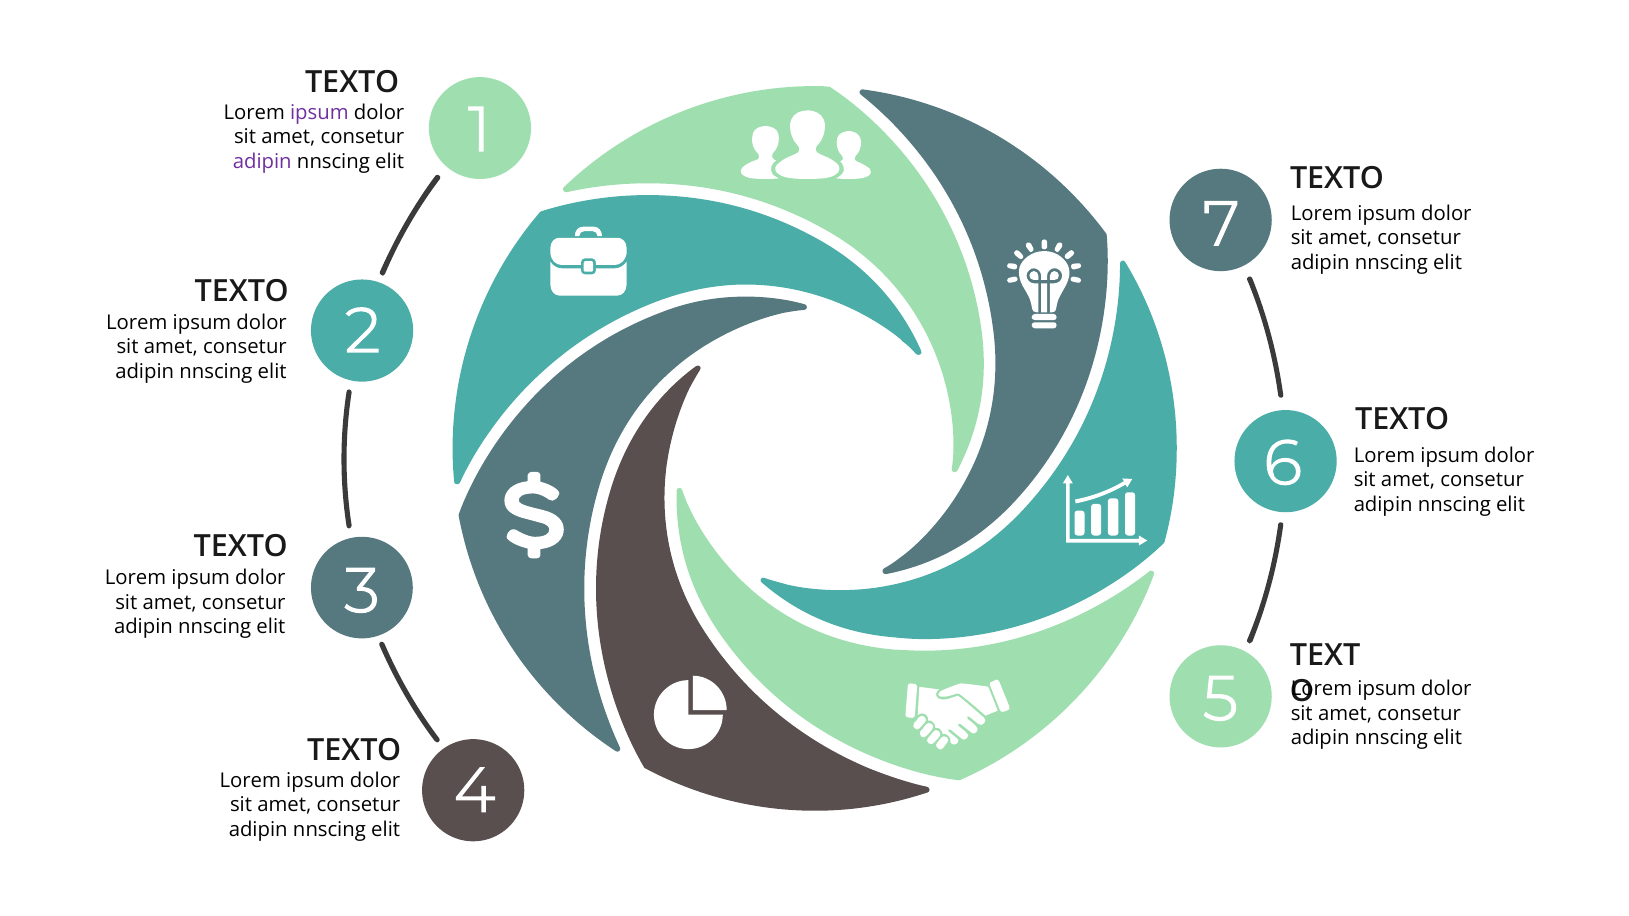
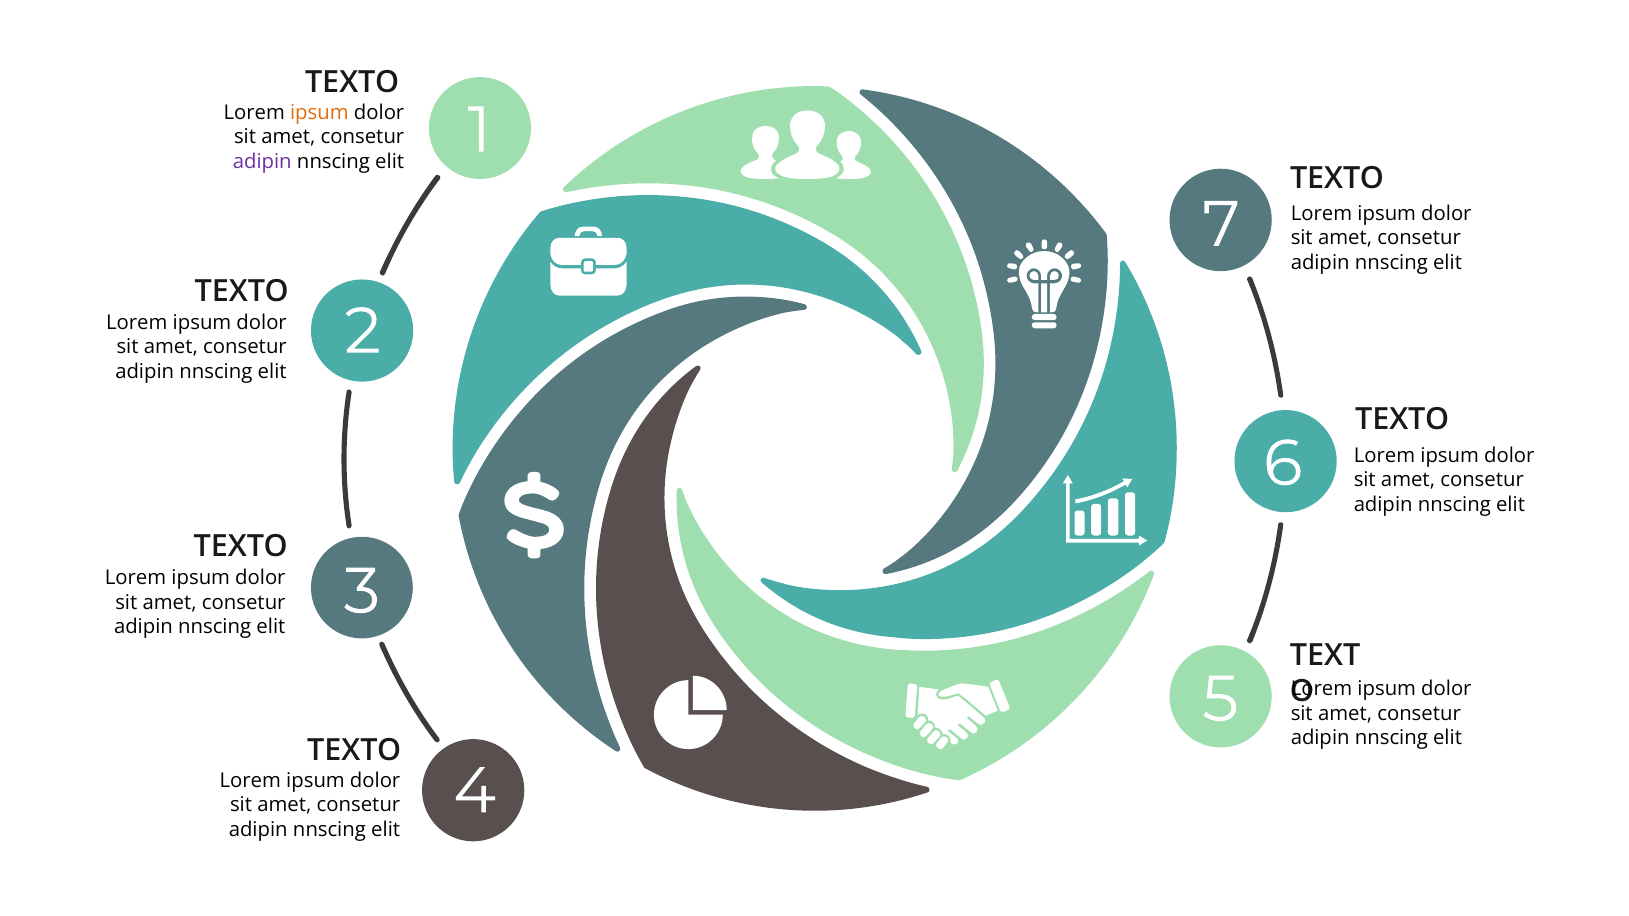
ipsum colour: purple -> orange (319, 113)
